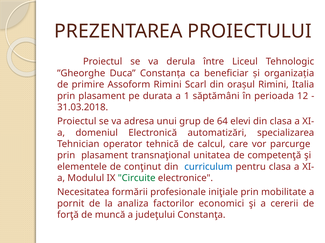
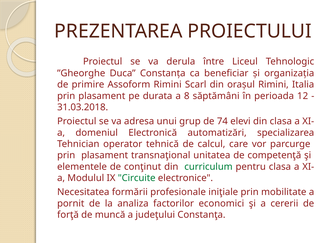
1: 1 -> 8 (187, 96)
64: 64 -> 74 (222, 122)
curriculum colour: blue -> green (208, 167)
